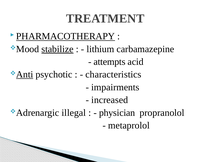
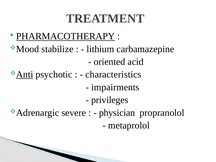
stabilize underline: present -> none (57, 49)
attempts: attempts -> oriented (109, 62)
increased: increased -> privileges (110, 100)
illegal: illegal -> severe (74, 113)
